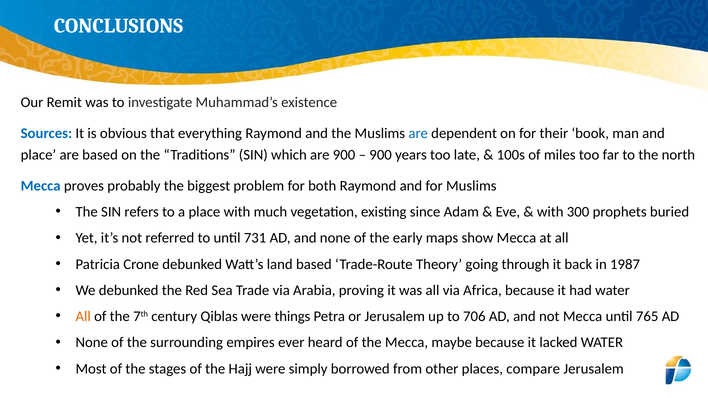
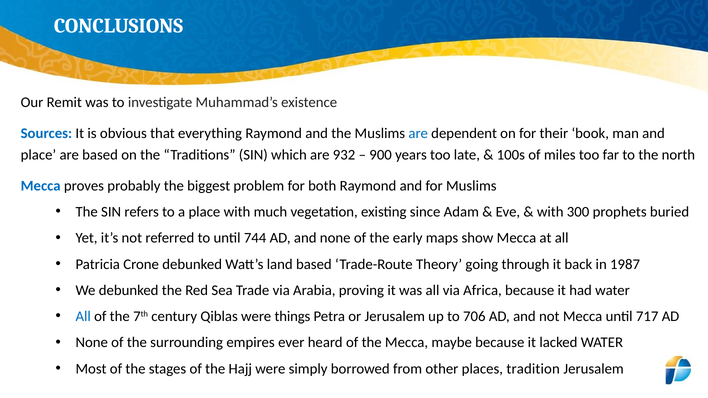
are 900: 900 -> 932 (344, 155)
731: 731 -> 744 (255, 238)
All colour: orange -> blue (83, 317)
765: 765 -> 717 (647, 317)
compare: compare -> tradition (533, 369)
